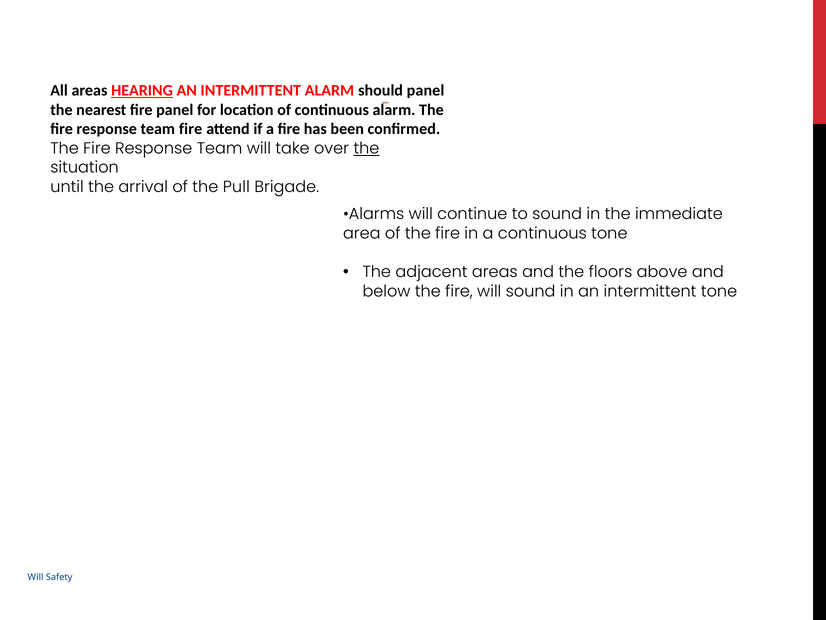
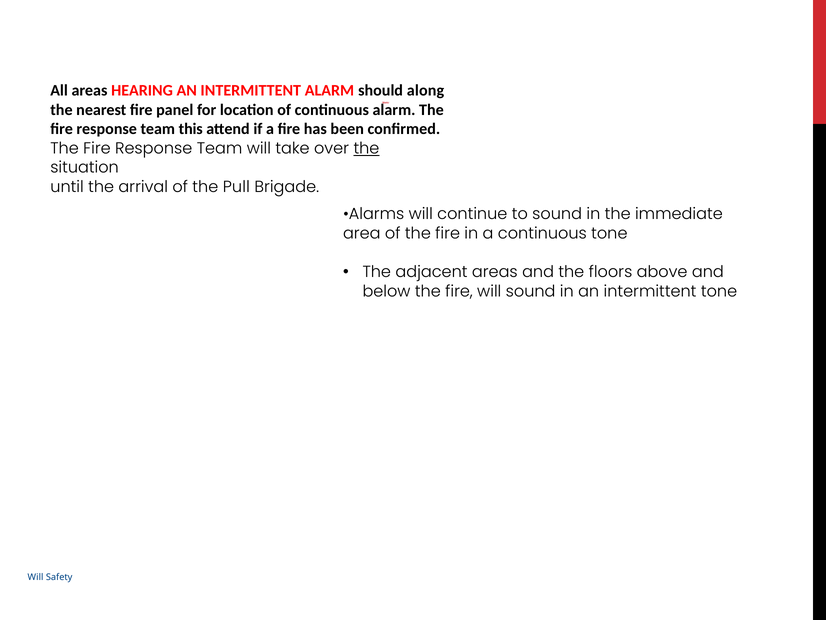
HEARING underline: present -> none (142, 90)
should panel: panel -> along (426, 90)
team fire: fire -> this (191, 129)
